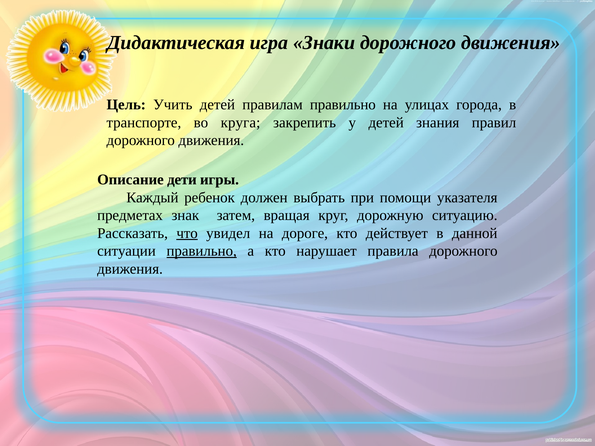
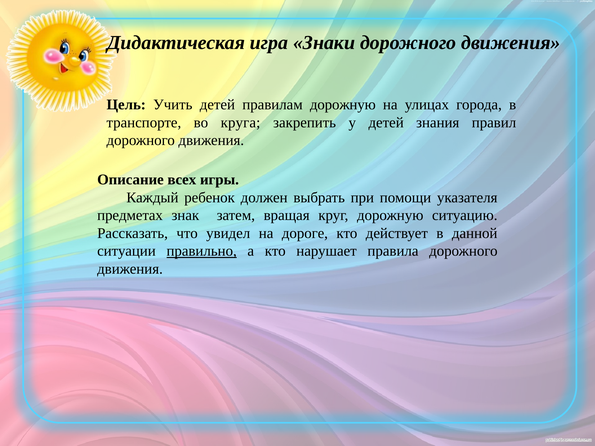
правилам правильно: правильно -> дорожную (343, 105)
дети: дети -> всех (182, 180)
что underline: present -> none (187, 233)
